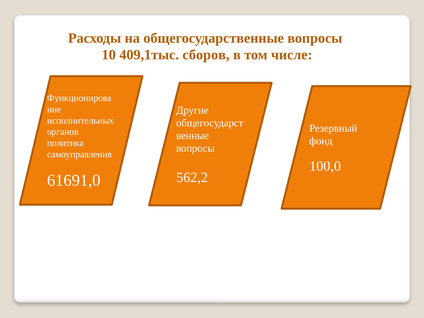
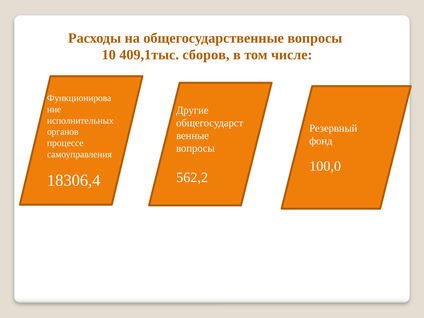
политика: политика -> процессе (65, 143)
61691,0: 61691,0 -> 18306,4 (74, 180)
